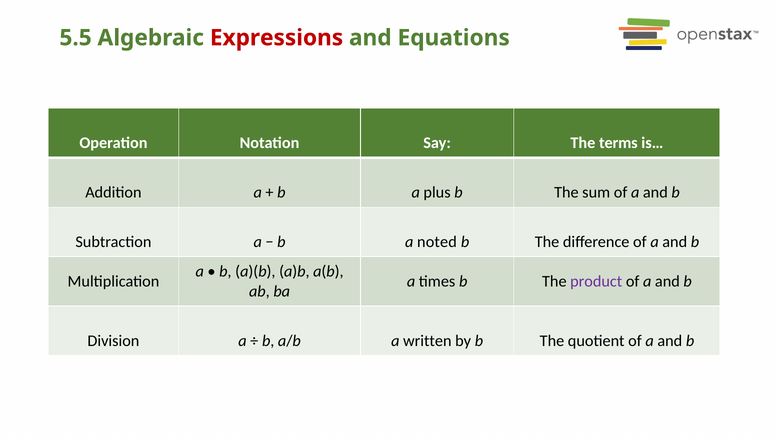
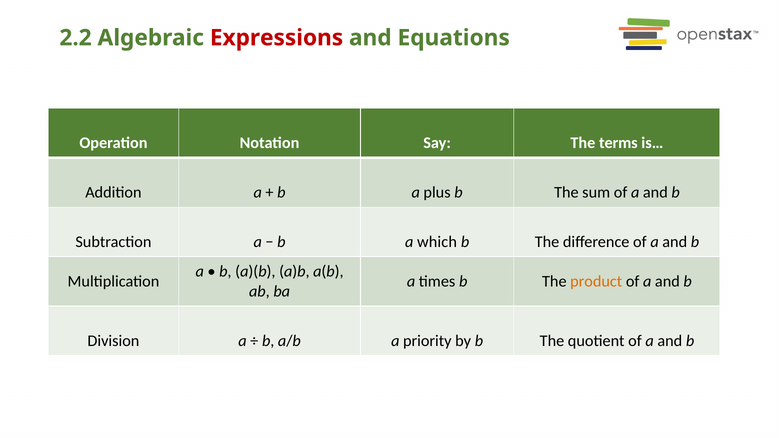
5.5: 5.5 -> 2.2 (76, 38)
noted: noted -> which (437, 242)
product colour: purple -> orange (596, 282)
written: written -> priority (427, 341)
